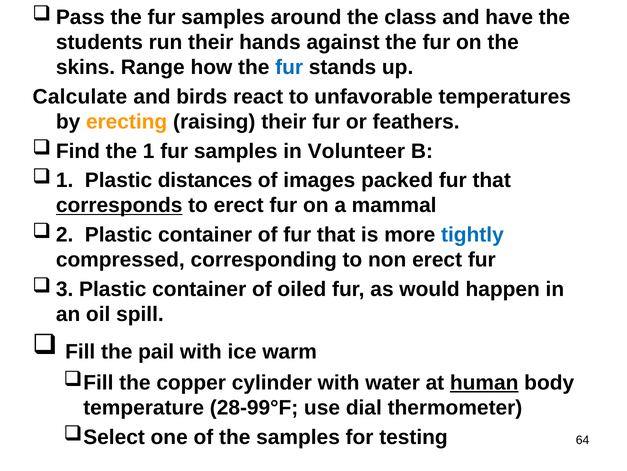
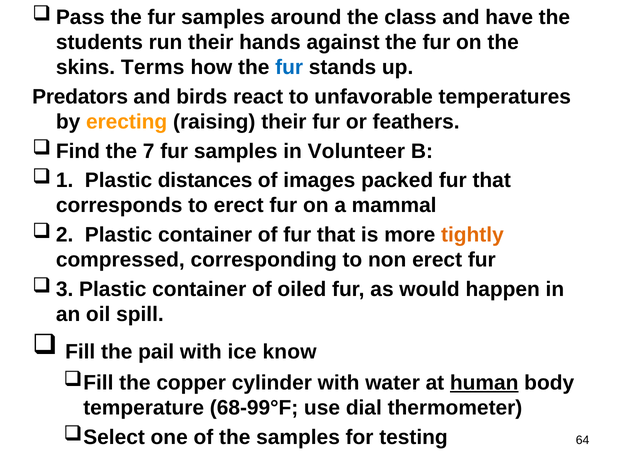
Range: Range -> Terms (153, 67)
Calculate: Calculate -> Predators (80, 97)
1: 1 -> 7 (149, 151)
corresponds underline: present -> none (119, 205)
tightly colour: blue -> orange (472, 234)
warm: warm -> know (290, 352)
28-99°F: 28-99°F -> 68-99°F (254, 407)
